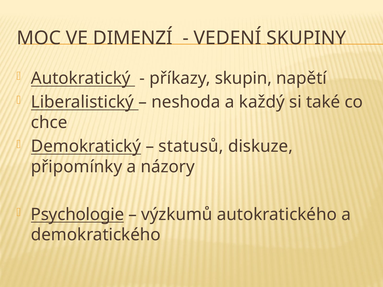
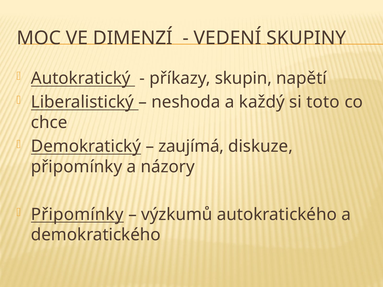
také: také -> toto (323, 102)
statusů: statusů -> zaujímá (191, 146)
Psychologie: Psychologie -> Připomínky (77, 215)
